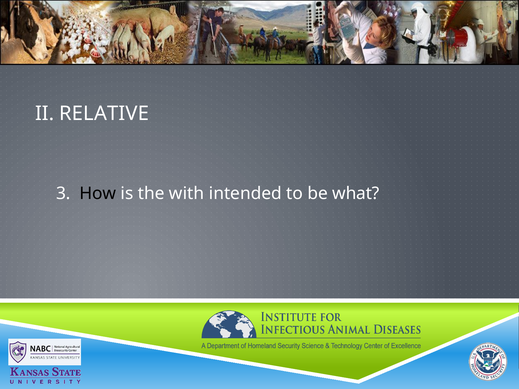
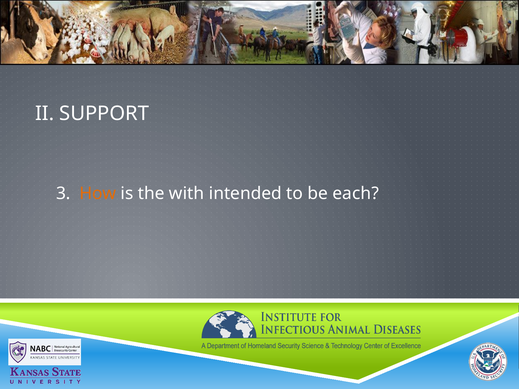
RELATIVE: RELATIVE -> SUPPORT (104, 114)
How colour: black -> orange (98, 193)
what: what -> each (356, 193)
